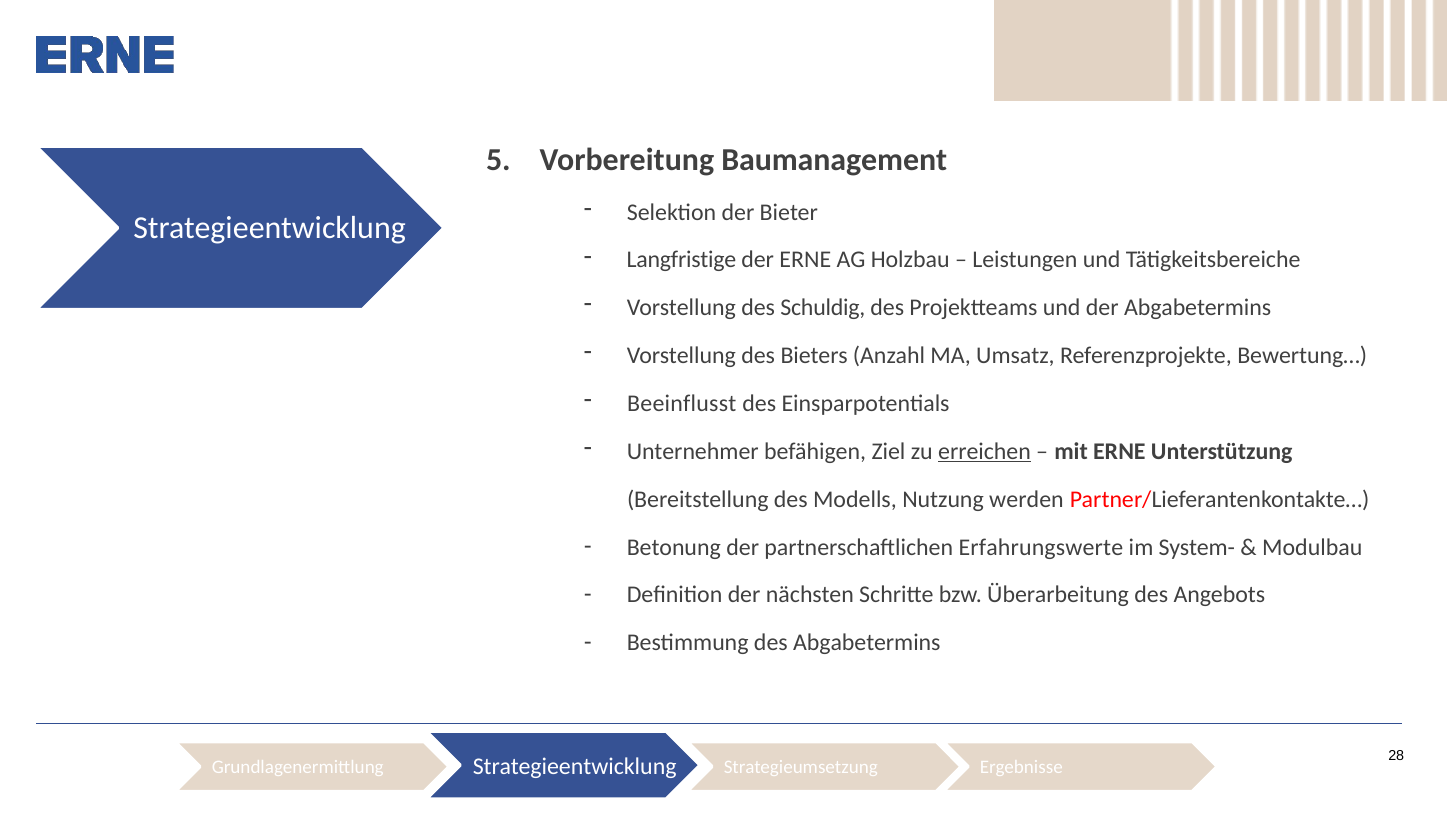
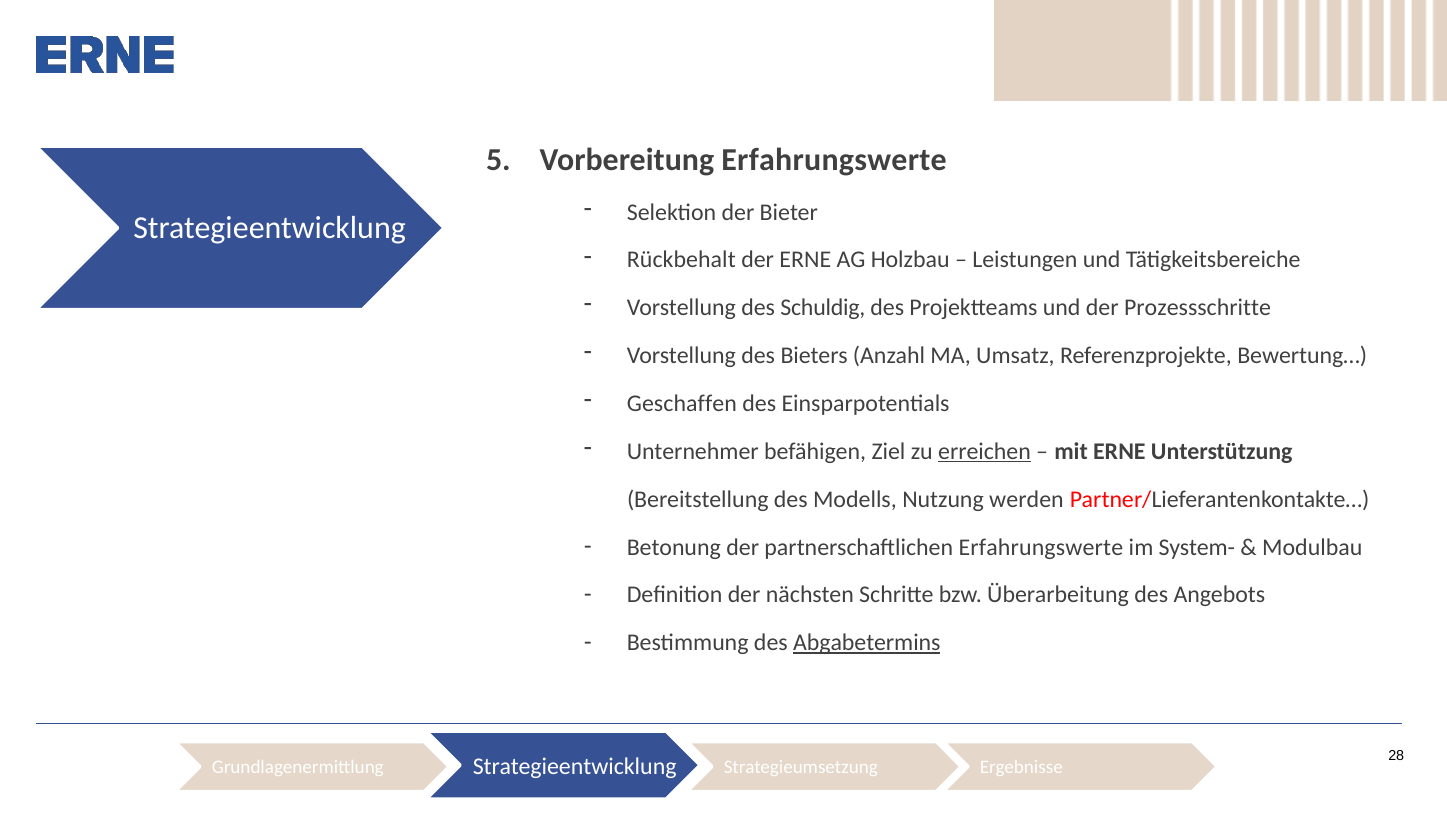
Vorbereitung Baumanagement: Baumanagement -> Erfahrungswerte (834, 160)
Langfristige: Langfristige -> Rückbehalt (681, 260)
der Abgabetermins: Abgabetermins -> Prozessschritte (1198, 308)
Beeinflusst: Beeinflusst -> Geschaffen (682, 404)
Abgabetermins underline: none -> present (867, 643)
